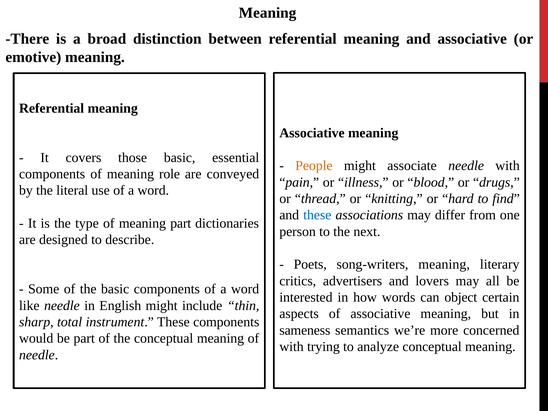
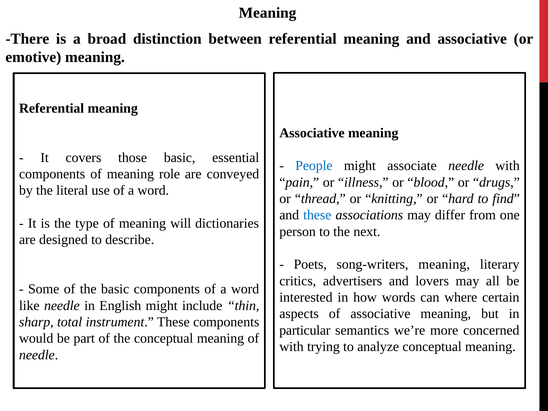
People colour: orange -> blue (314, 166)
meaning part: part -> will (181, 223)
object: object -> where (461, 297)
sameness: sameness -> particular (305, 330)
